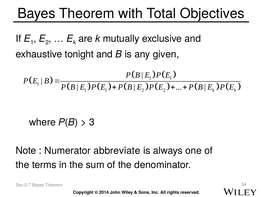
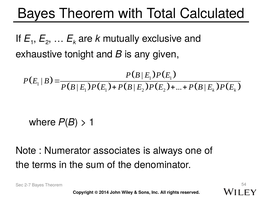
Objectives: Objectives -> Calculated (212, 13)
3: 3 -> 1 (92, 122)
abbreviate: abbreviate -> associates (117, 150)
